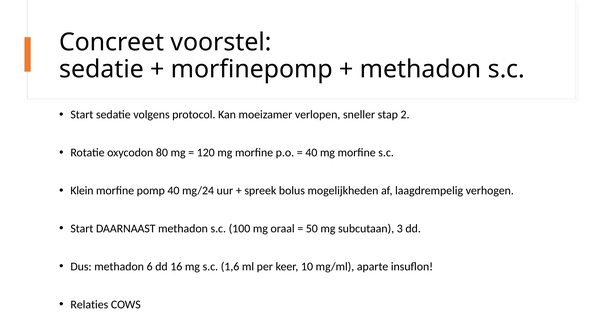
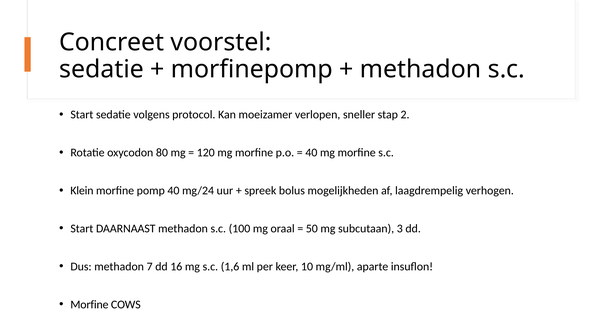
6: 6 -> 7 (150, 267)
Relaties: Relaties -> Morfine (89, 305)
